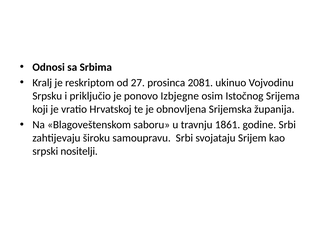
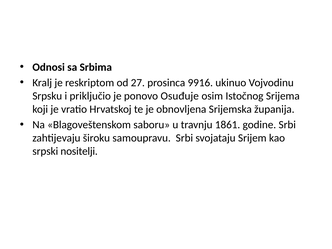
2081: 2081 -> 9916 (200, 83)
Izbjegne: Izbjegne -> Osuđuje (180, 96)
